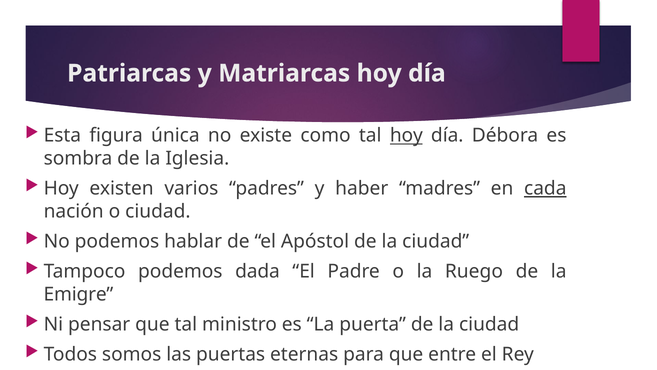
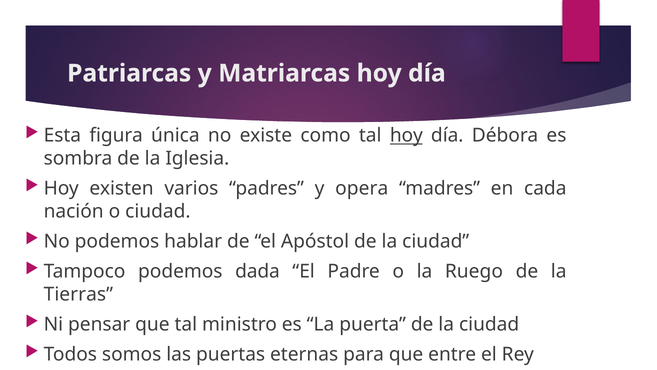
haber: haber -> opera (362, 188)
cada underline: present -> none (545, 188)
Emigre: Emigre -> Tierras (78, 294)
